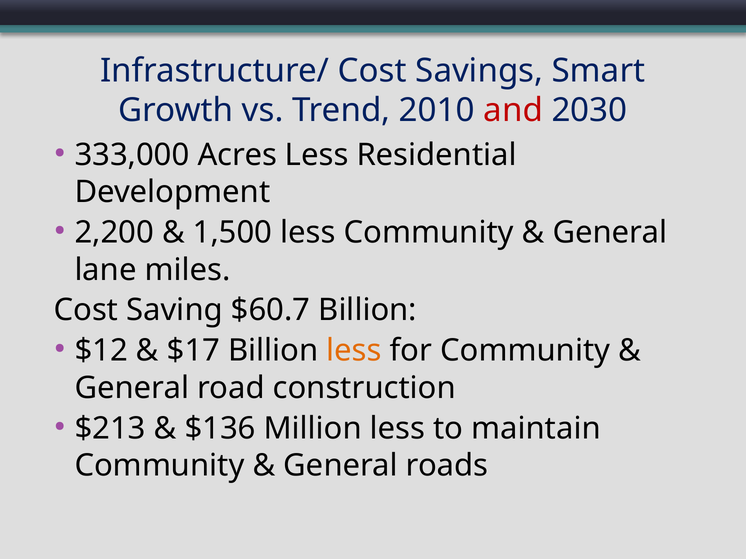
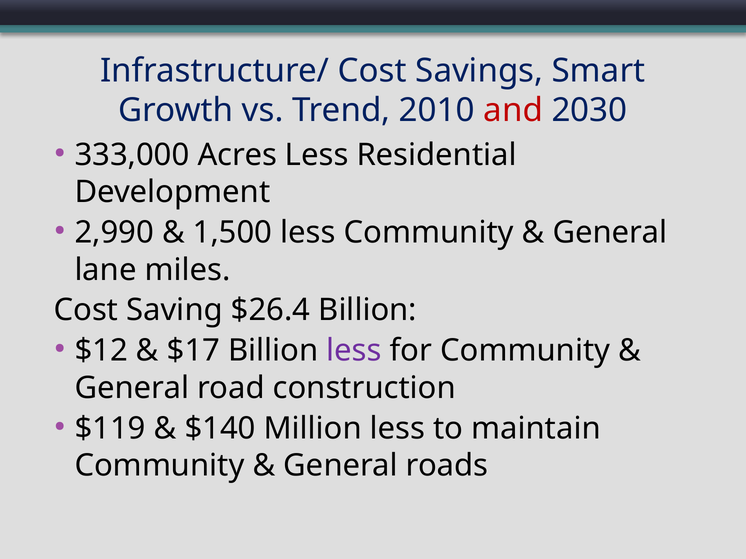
2,200: 2,200 -> 2,990 (114, 233)
$60.7: $60.7 -> $26.4 (271, 311)
less colour: orange -> purple (354, 351)
$213: $213 -> $119 (110, 429)
$136: $136 -> $140 (220, 429)
